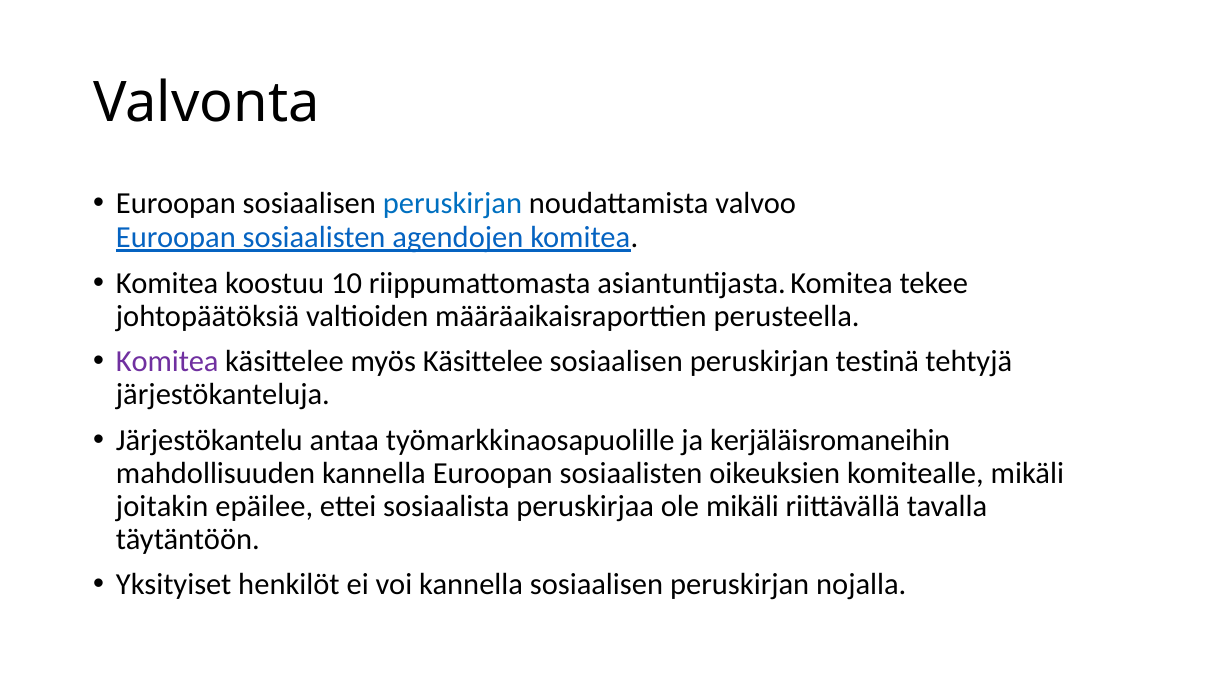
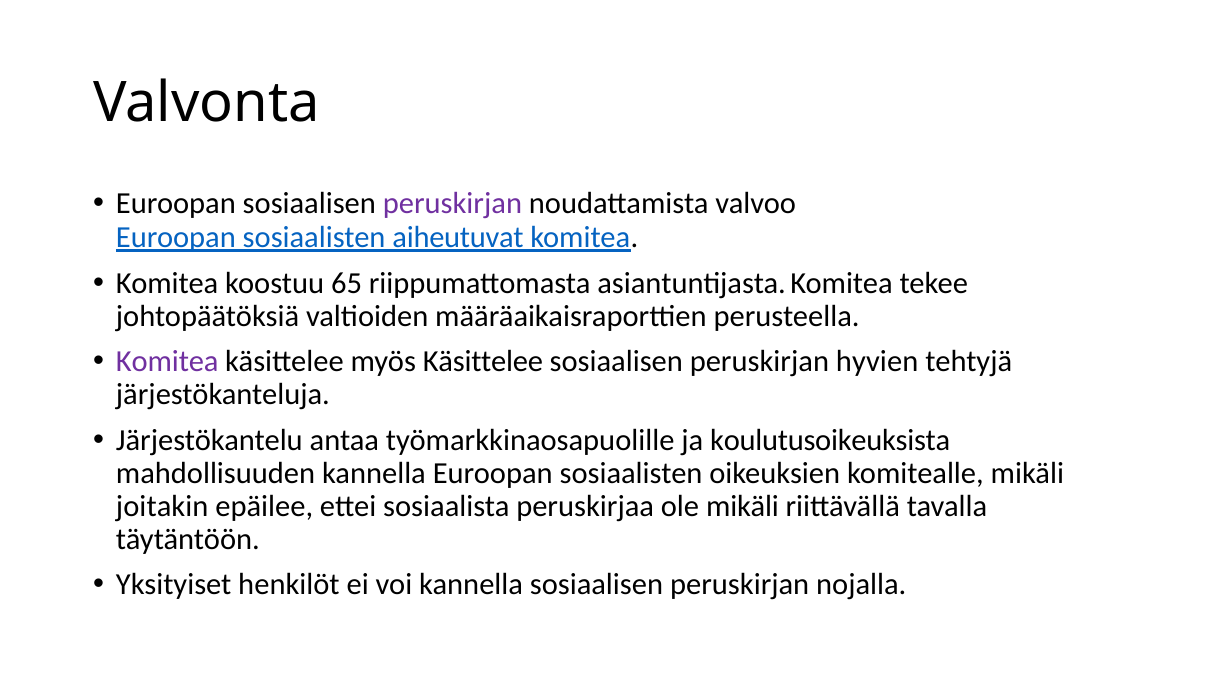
peruskirjan colour: blue -> purple (452, 204)
agendojen: agendojen -> aiheutuvat (458, 237)
10: 10 -> 65 (347, 283)
testinä: testinä -> hyvien (877, 362)
kerjäläisromaneihin: kerjäläisromaneihin -> koulutusoikeuksista (830, 440)
